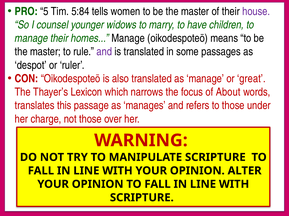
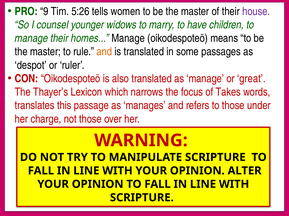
5: 5 -> 9 (44, 11)
5:84: 5:84 -> 5:26 (80, 11)
and colour: purple -> orange (104, 52)
About: About -> Takes (228, 92)
